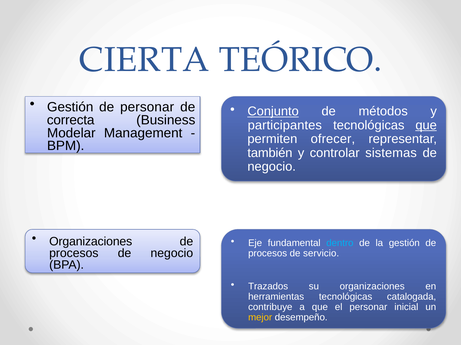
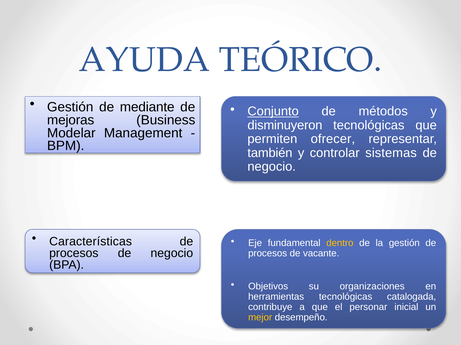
CIERTA: CIERTA -> AYUDA (144, 60)
de personar: personar -> mediante (147, 107)
correcta: correcta -> mejoras (71, 120)
participantes: participantes -> disminuyeron (285, 125)
que underline: present -> none (426, 125)
Organizaciones: Organizaciones -> Características (91, 242)
dentro colour: light blue -> yellow (340, 243)
servicio: servicio -> vacante (321, 254)
Trazados: Trazados -> Objetivos (268, 287)
